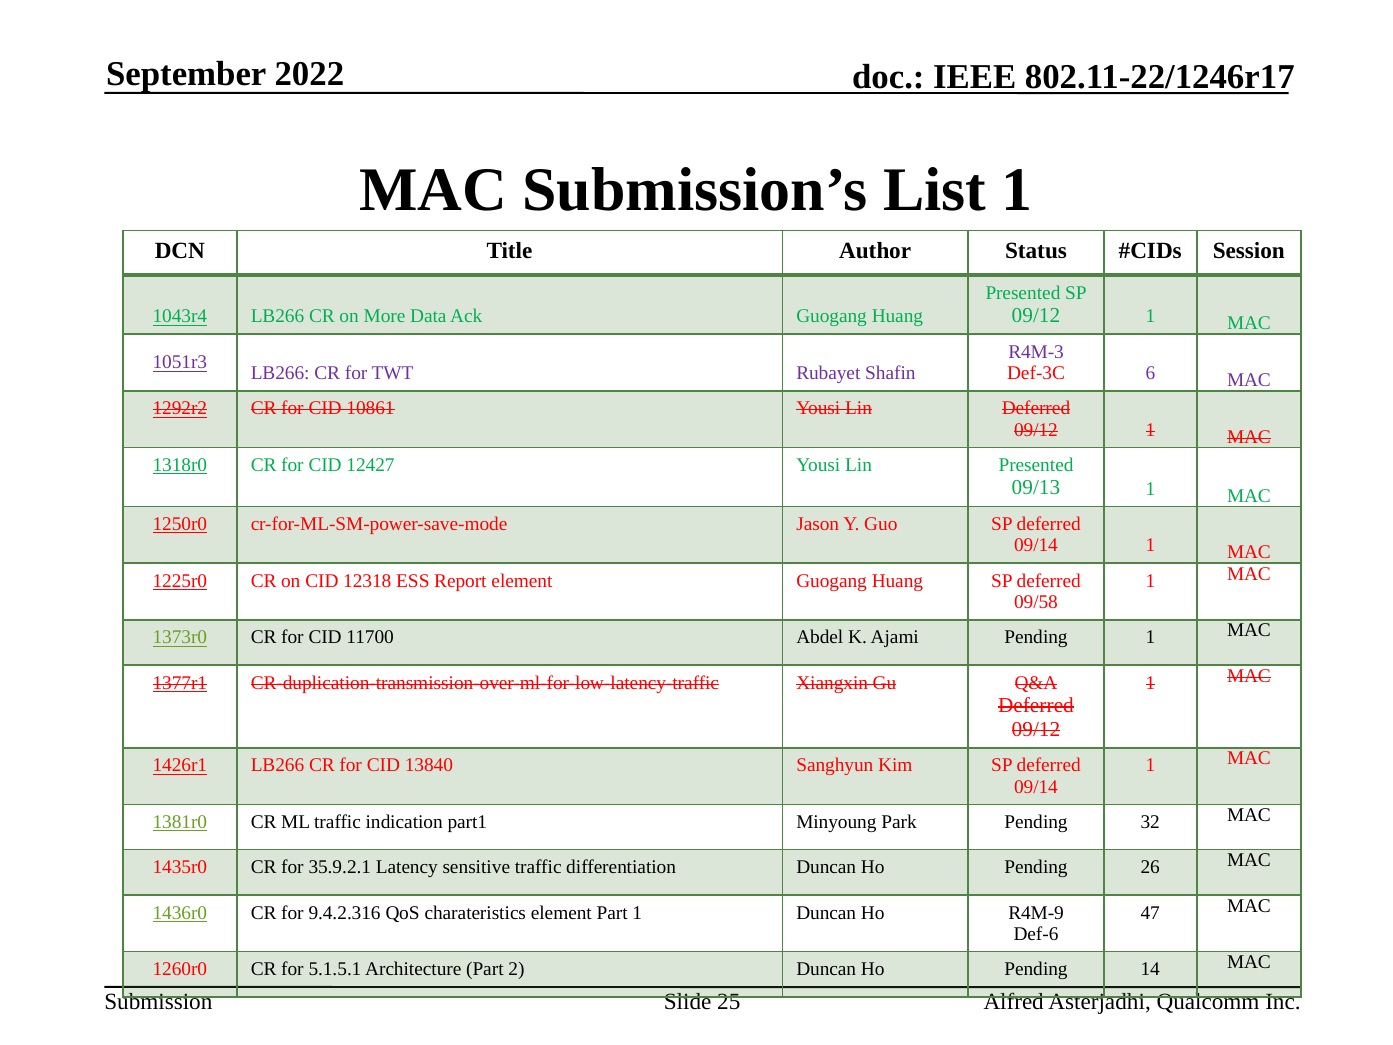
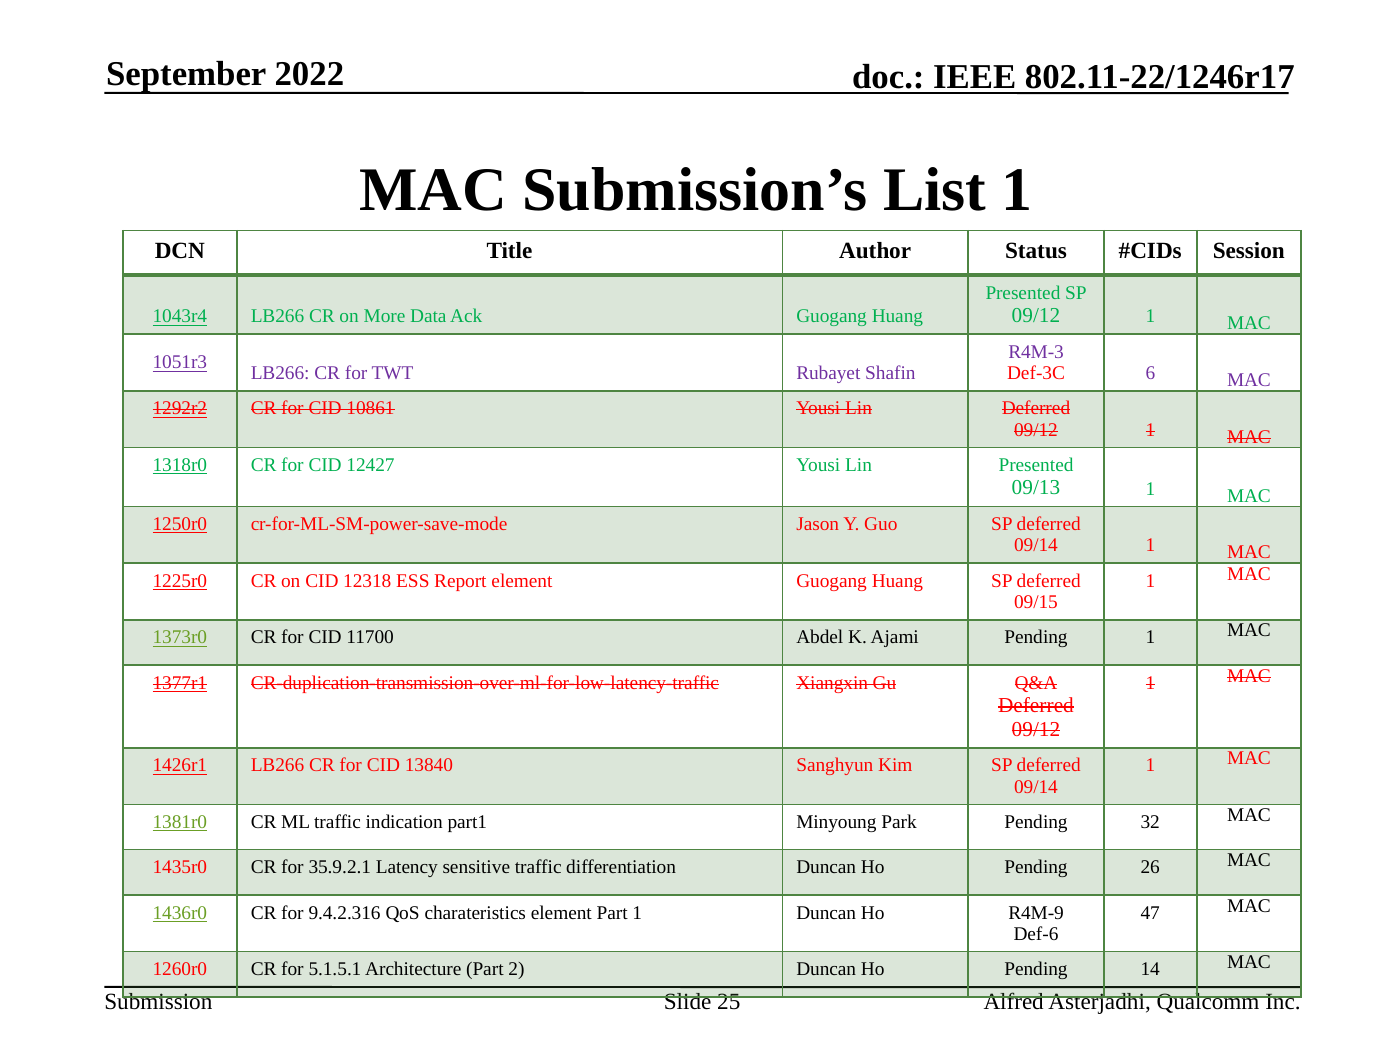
09/58: 09/58 -> 09/15 (1036, 602)
